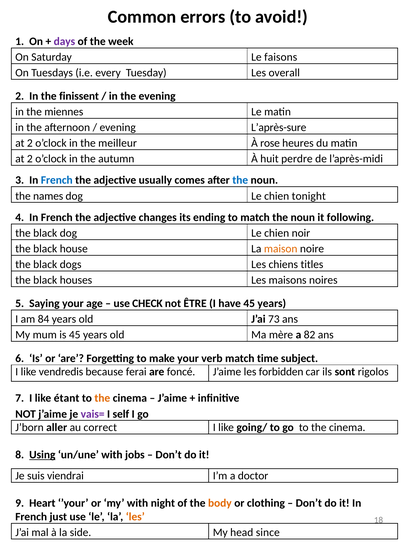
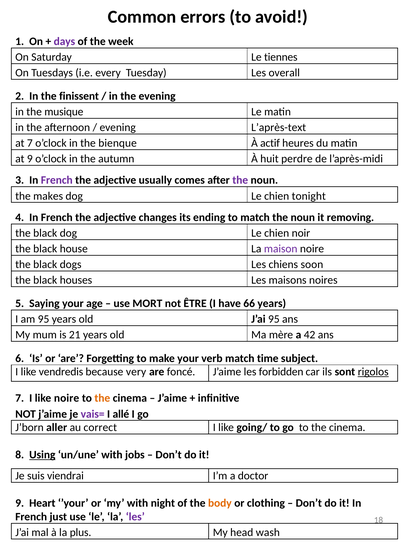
faisons: faisons -> tiennes (281, 57)
miennes: miennes -> musique (64, 112)
L’après-sure: L’après-sure -> L’après-text (279, 128)
2: 2 -> 7 (30, 143)
meilleur: meilleur -> bienque (118, 143)
rose: rose -> actif (270, 143)
2: 2 -> 9 (30, 159)
French colour: blue -> purple (57, 180)
the colour: blue -> purple (240, 180)
names: names -> makes (48, 196)
following: following -> removing (350, 217)
maison colour: orange -> purple (281, 249)
titles: titles -> soon (312, 265)
CHECK: CHECK -> MORT (147, 304)
have 45: 45 -> 66 (249, 304)
am 84: 84 -> 95 (44, 319)
J’ai 73: 73 -> 95 (274, 319)
is 45: 45 -> 21 (75, 335)
82: 82 -> 42 (310, 335)
ferai: ferai -> very (136, 372)
rigolos underline: none -> present (373, 372)
like étant: étant -> noire (67, 398)
self: self -> allé (121, 414)
les colour: orange -> purple (135, 517)
side: side -> plus (81, 533)
since: since -> wash (268, 533)
